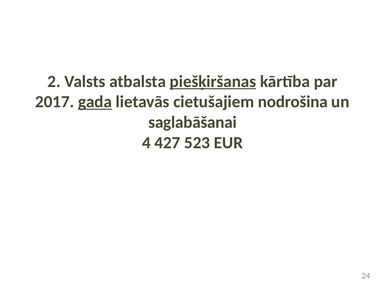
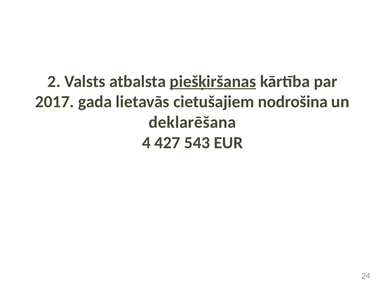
gada underline: present -> none (95, 102)
saglabāšanai: saglabāšanai -> deklarēšana (192, 122)
523: 523 -> 543 (197, 143)
